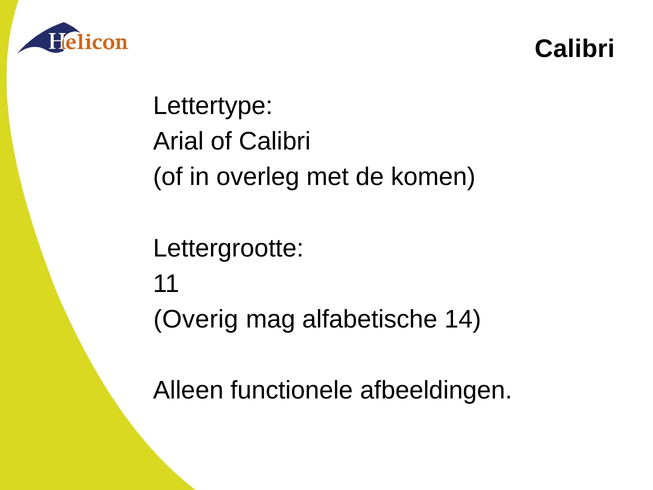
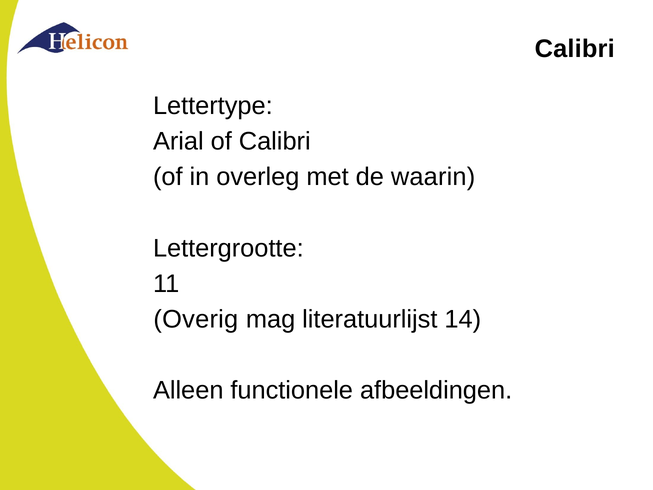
komen: komen -> waarin (433, 177)
alfabetische: alfabetische -> literatuurlijst (370, 319)
